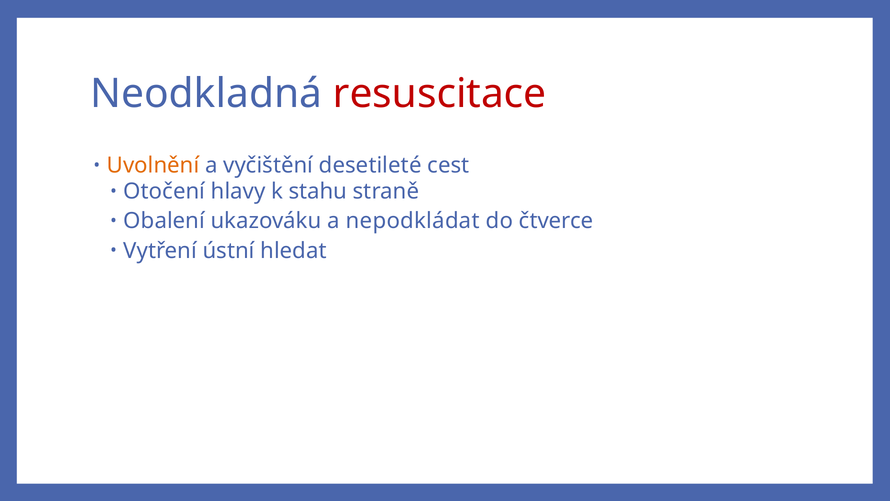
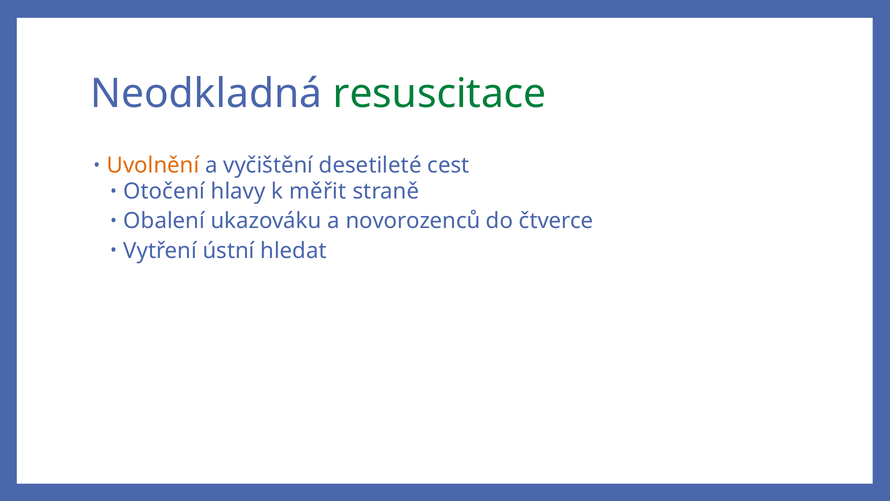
resuscitace colour: red -> green (440, 94)
stahu: stahu -> měřit (318, 191)
nepodkládat: nepodkládat -> novorozenců (413, 221)
